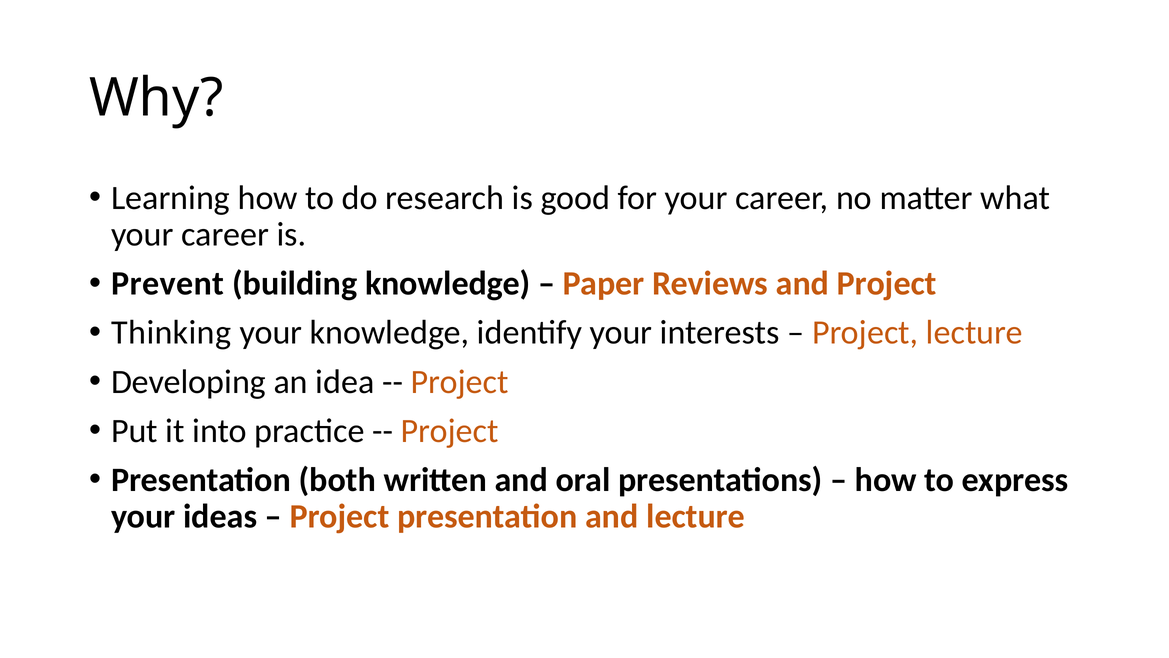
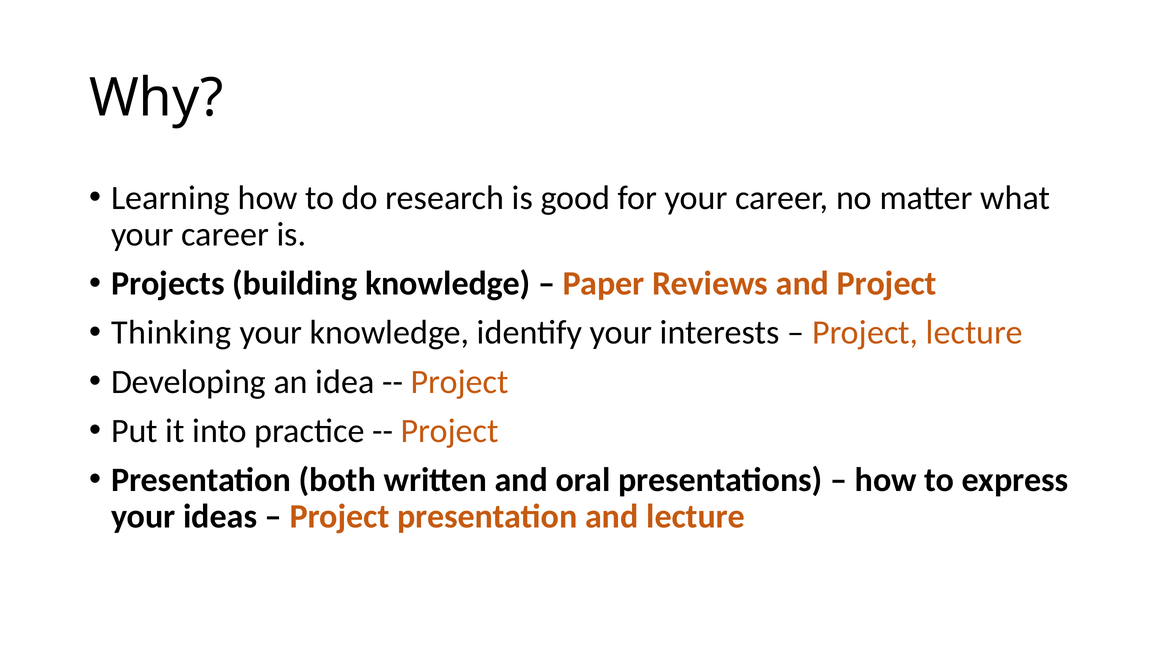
Prevent: Prevent -> Projects (168, 283)
